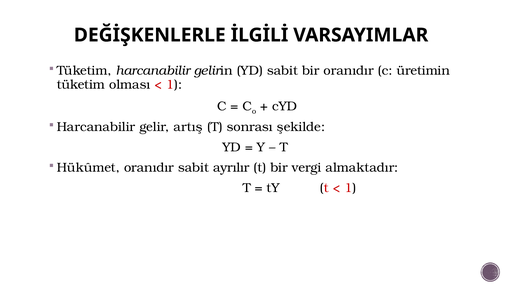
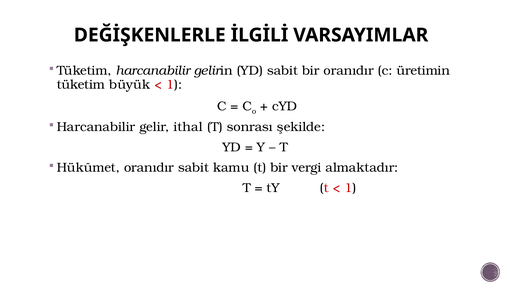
olması: olması -> büyük (130, 85)
artış: artış -> ithal (188, 127)
ayrılır: ayrılır -> kamu (231, 168)
